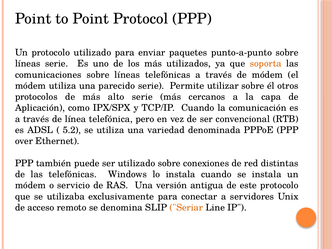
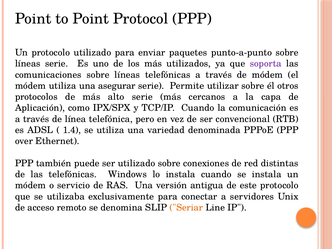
soporta colour: orange -> purple (266, 64)
parecido: parecido -> asegurar (117, 86)
5.2: 5.2 -> 1.4 (72, 130)
